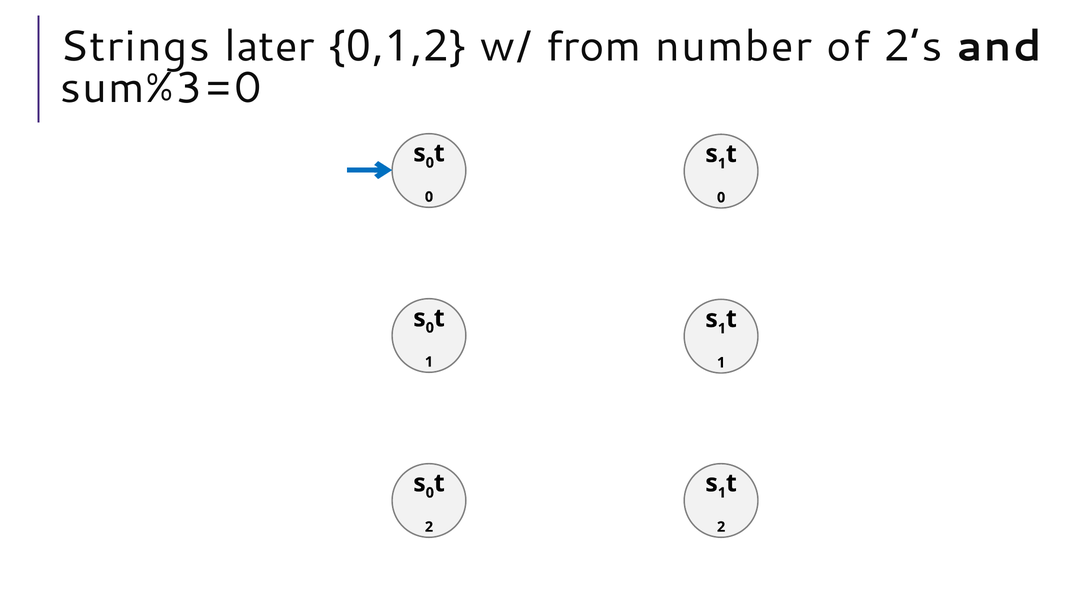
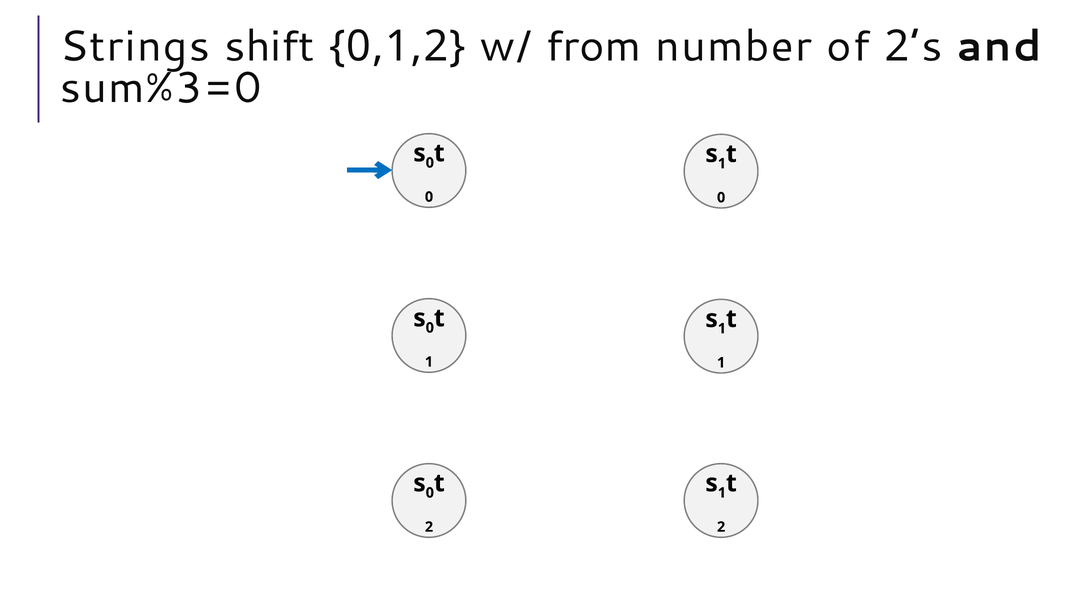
later: later -> shift (270, 47)
